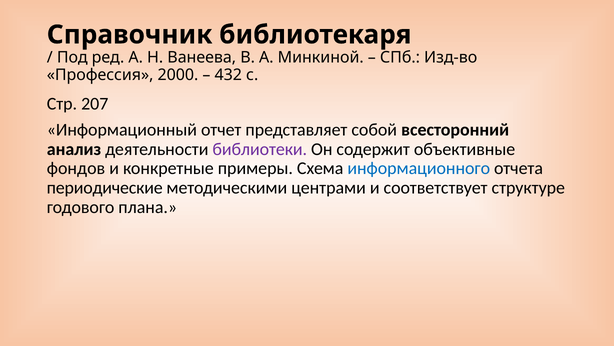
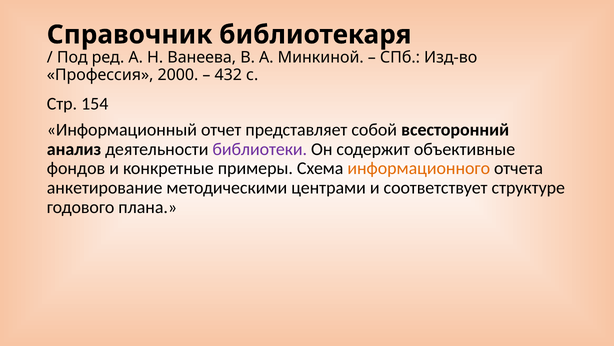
207: 207 -> 154 (95, 104)
информационного colour: blue -> orange (419, 168)
периодические: периодические -> анкетирование (105, 188)
